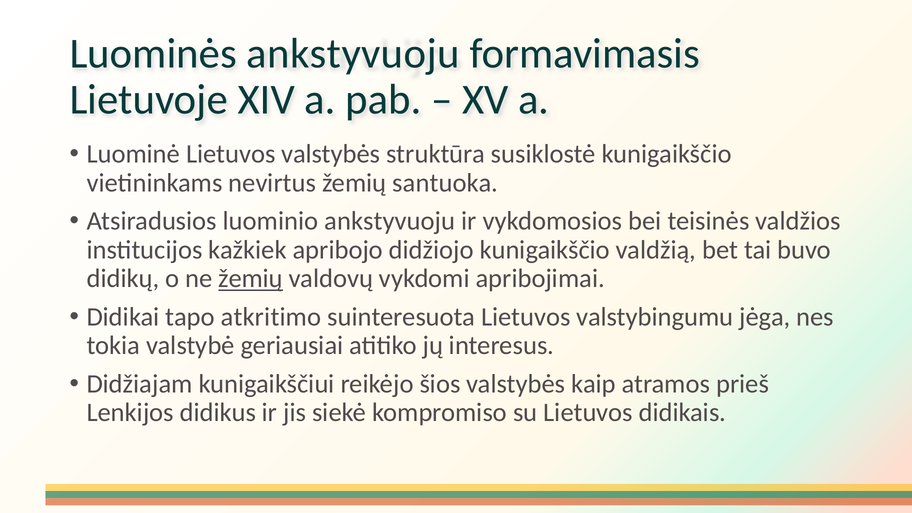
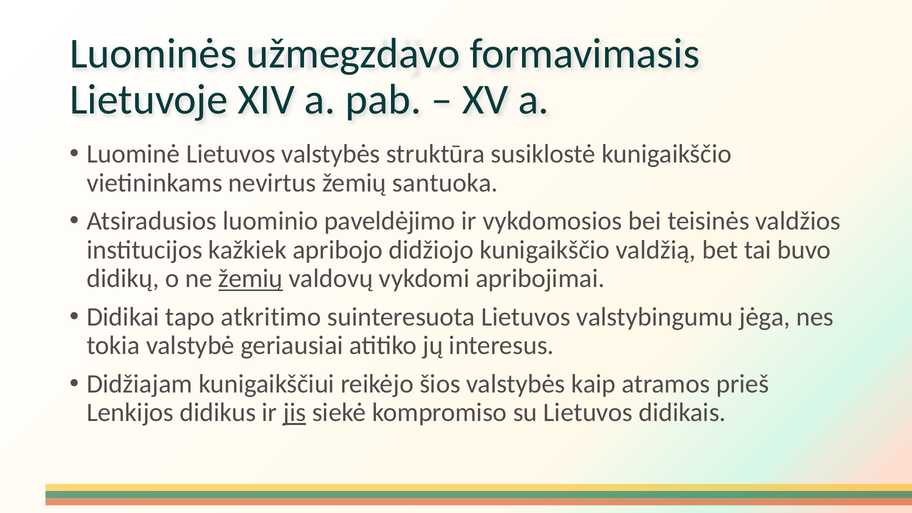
Luominės ankstyvuoju: ankstyvuoju -> užmegzdavo (353, 54)
luominio ankstyvuoju: ankstyvuoju -> paveldėjimo (390, 221)
jis underline: none -> present (295, 413)
